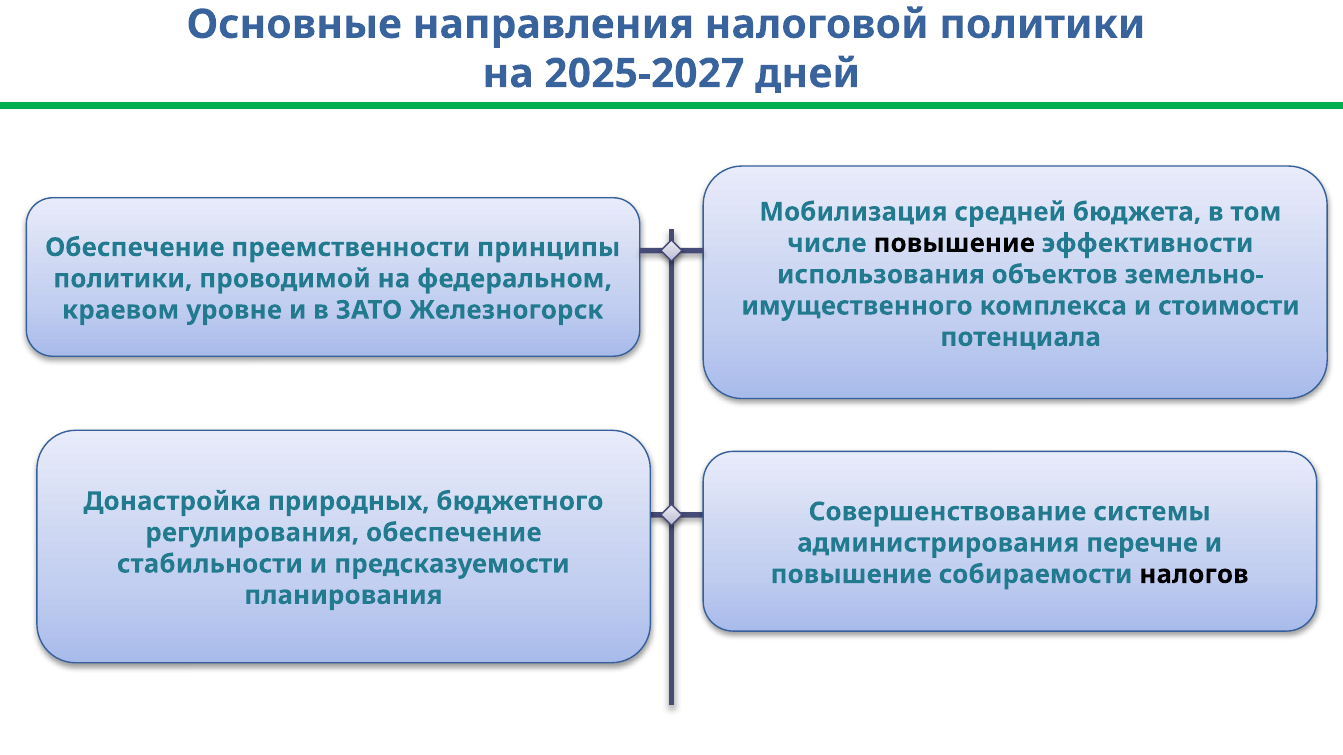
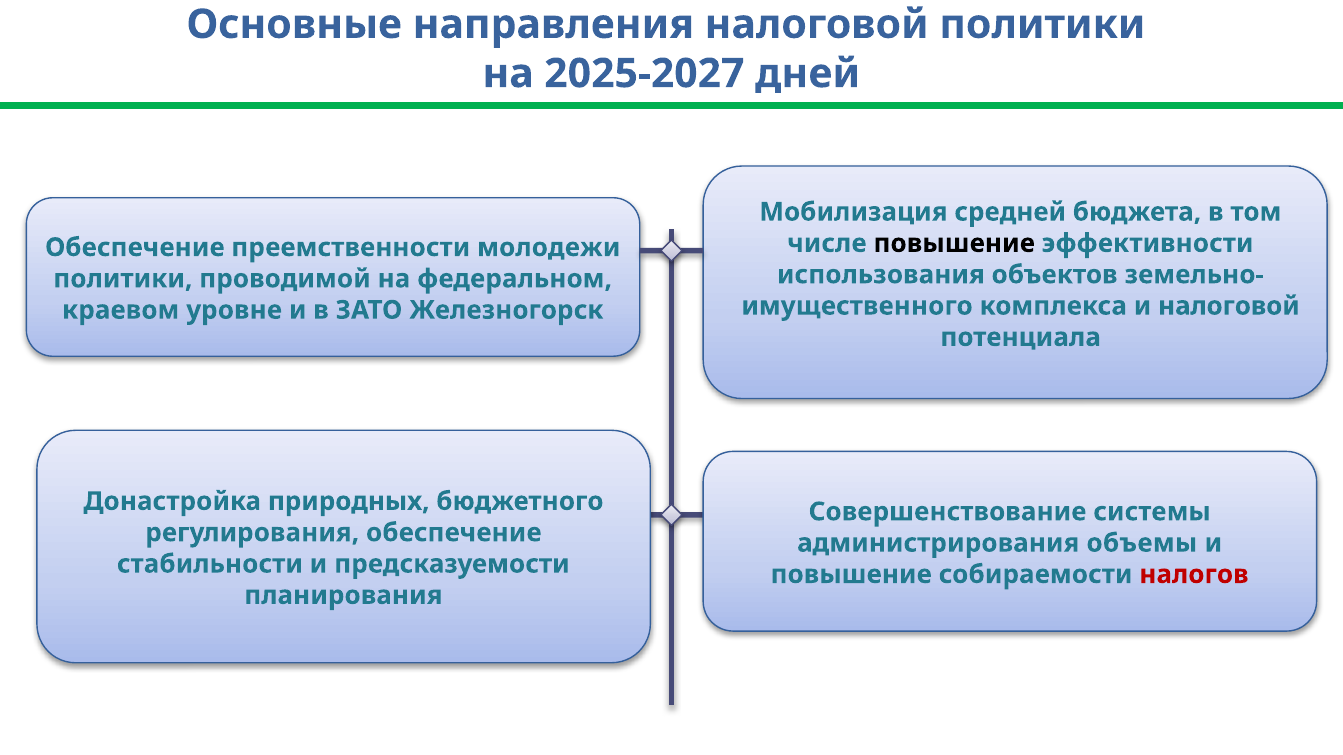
принципы: принципы -> молодежи (549, 248)
и стоимости: стоимости -> налоговой (1229, 306)
перечне: перечне -> объемы (1142, 543)
налогов colour: black -> red (1194, 575)
